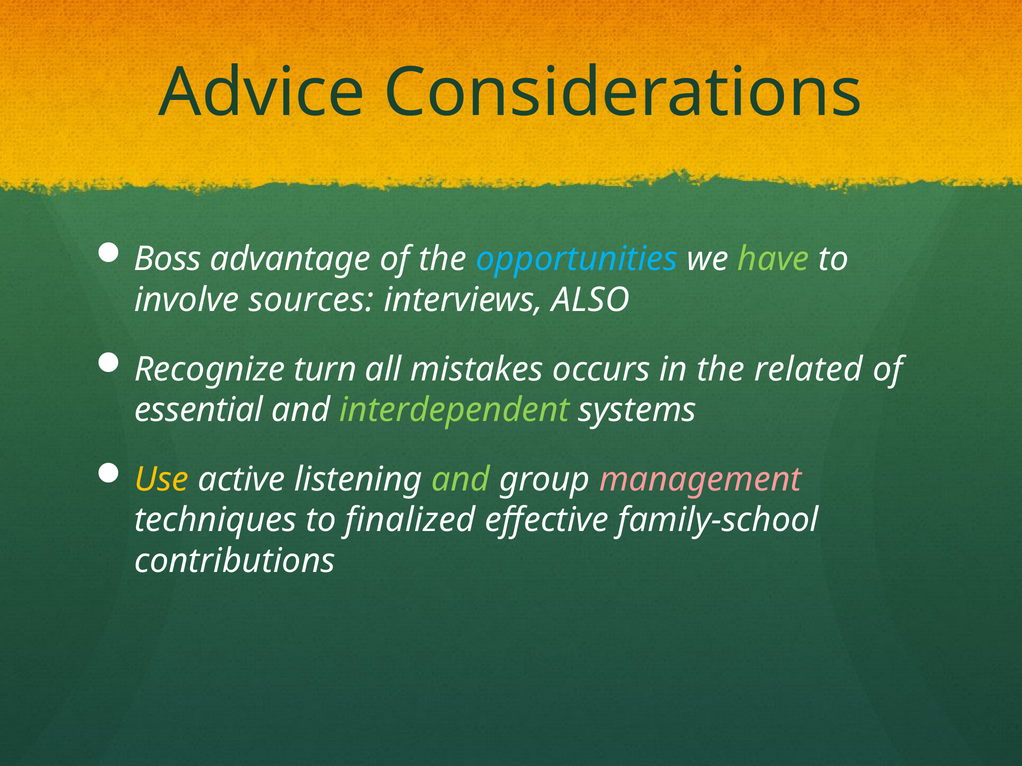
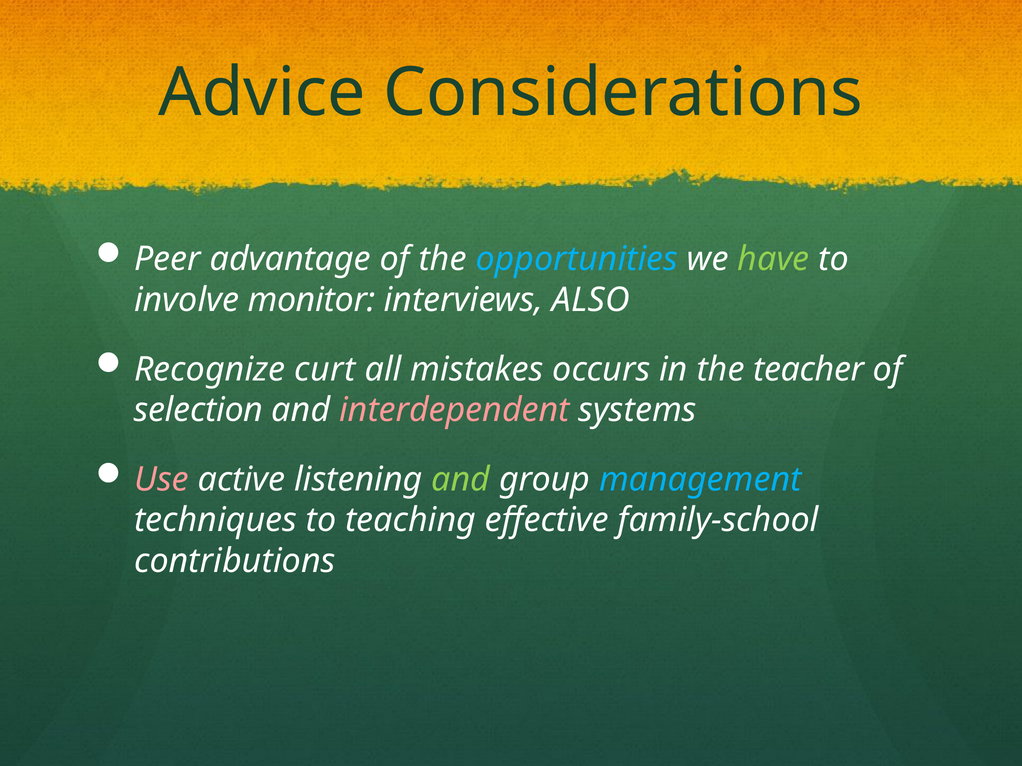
Boss: Boss -> Peer (167, 259)
sources: sources -> monitor (312, 300)
turn: turn -> curt (325, 370)
related: related -> teacher (809, 370)
essential: essential -> selection (199, 410)
interdependent colour: light green -> pink (454, 410)
Use colour: yellow -> pink (161, 480)
management colour: pink -> light blue (700, 480)
finalized: finalized -> teaching (411, 521)
